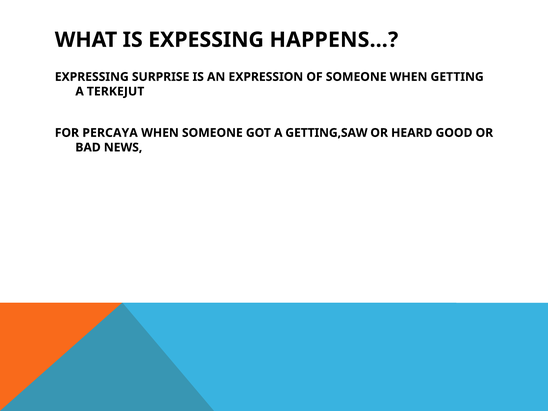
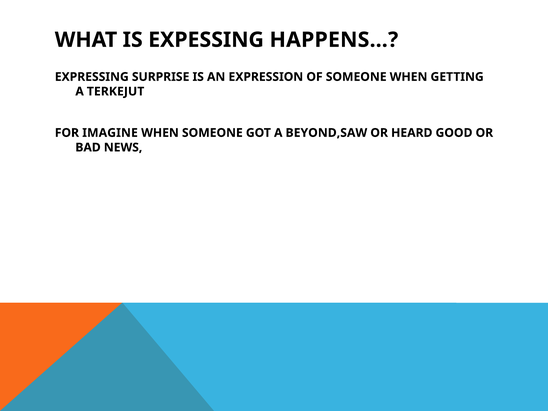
PERCAYA: PERCAYA -> IMAGINE (110, 133)
GETTING,SAW: GETTING,SAW -> BEYOND,SAW (326, 133)
